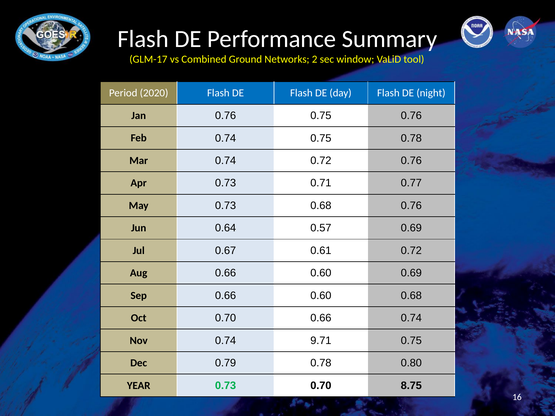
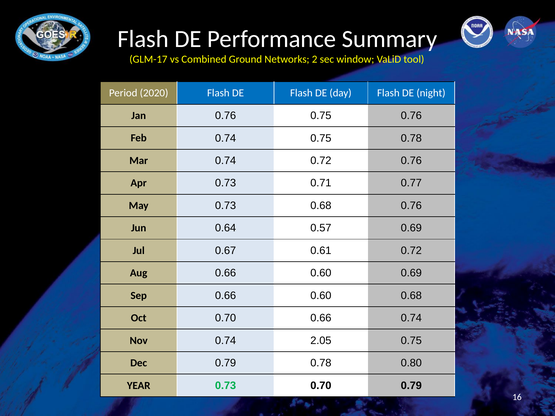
9.71: 9.71 -> 2.05 (321, 341)
0.70 8.75: 8.75 -> 0.79 (411, 386)
